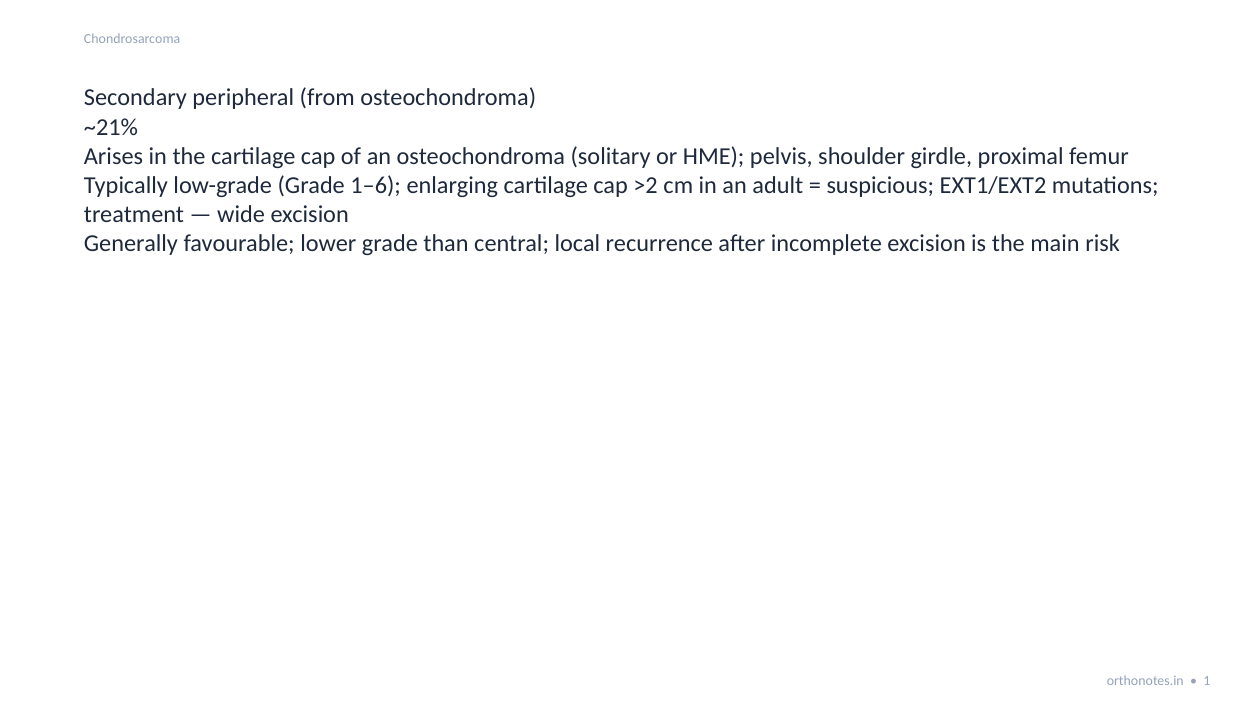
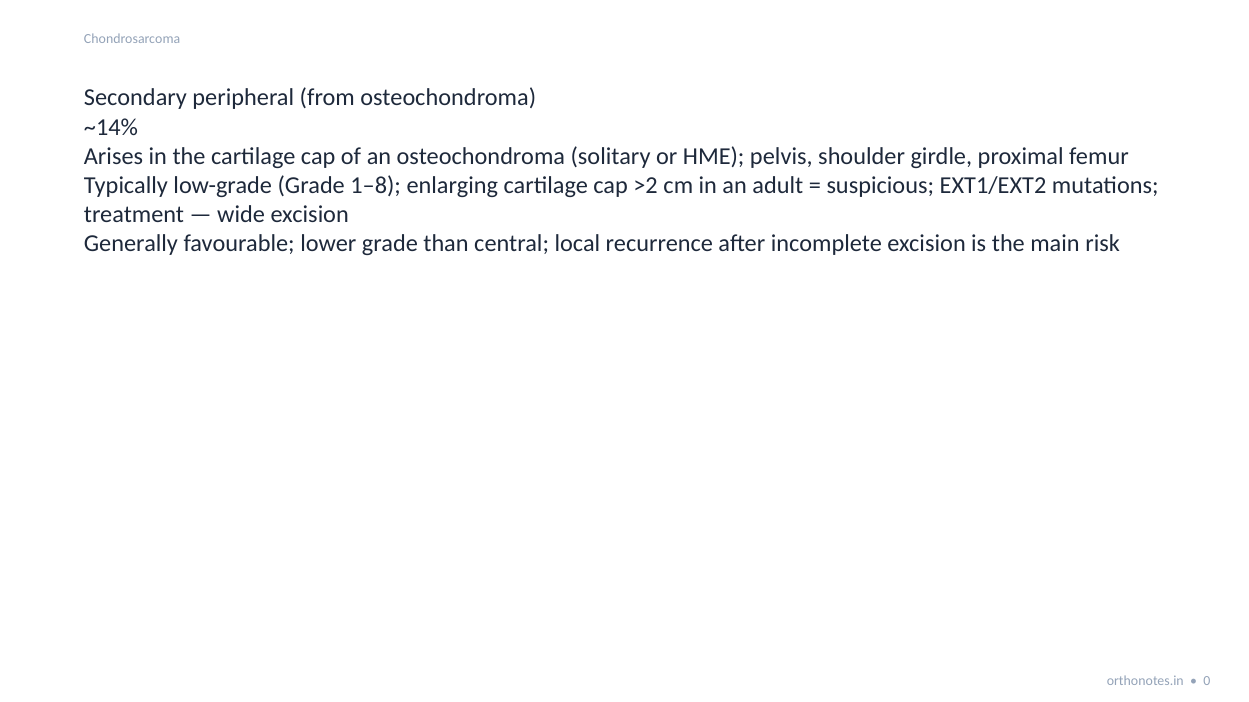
~21%: ~21% -> ~14% (111, 127)
1–6: 1–6 -> 1–8 (376, 185)
1: 1 -> 0 (1207, 682)
